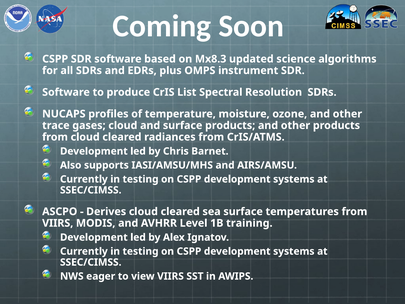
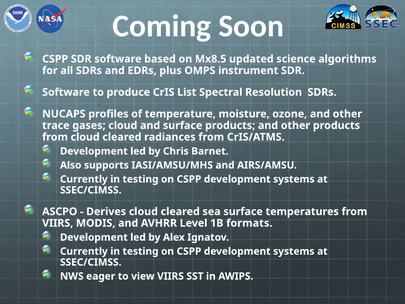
Mx8.3: Mx8.3 -> Mx8.5 (211, 59)
training: training -> formats (249, 223)
